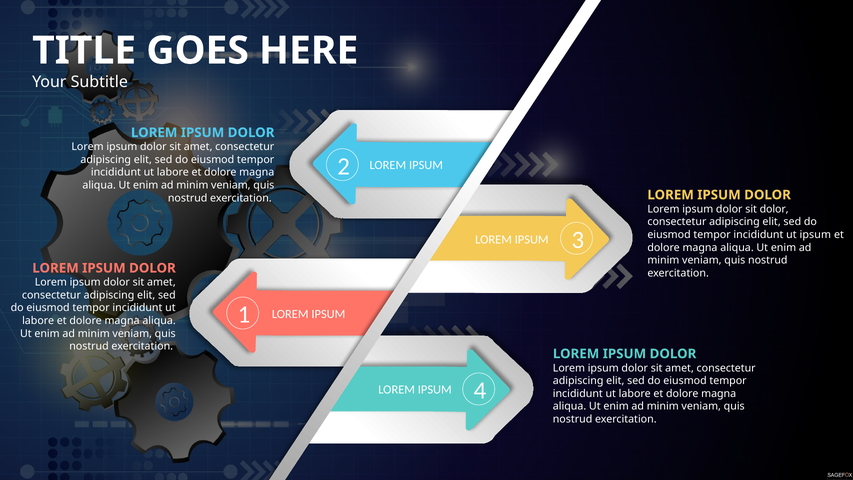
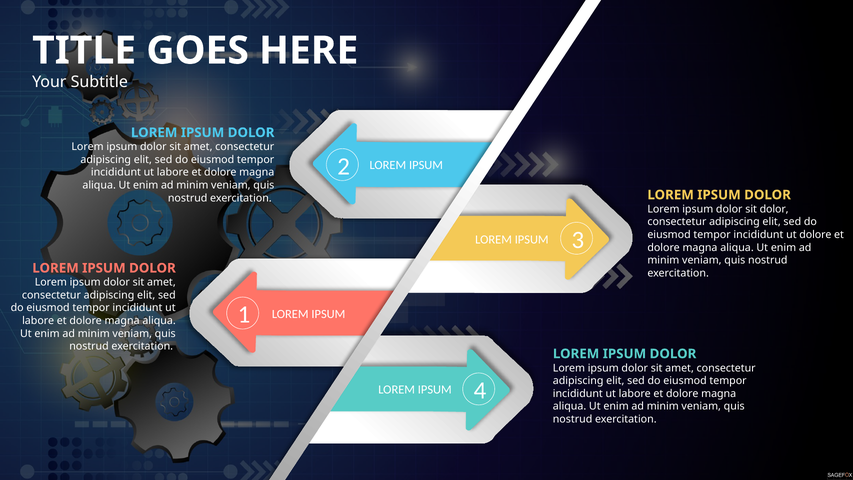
ut ipsum: ipsum -> dolore (815, 235)
